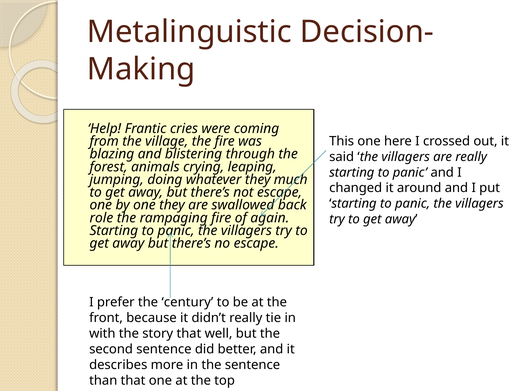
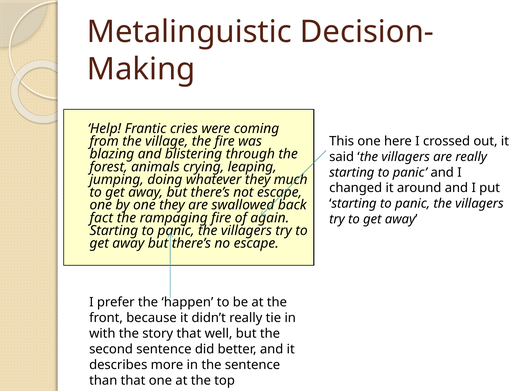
role: role -> fact (101, 218)
century: century -> happen (187, 302)
